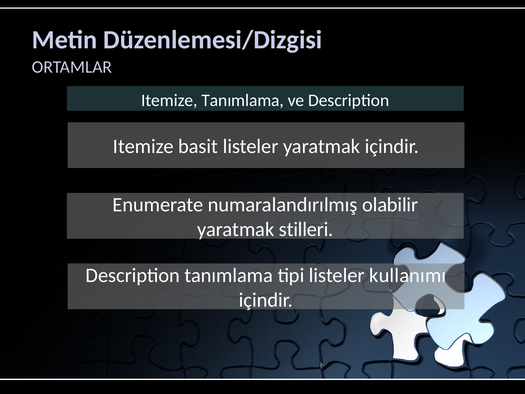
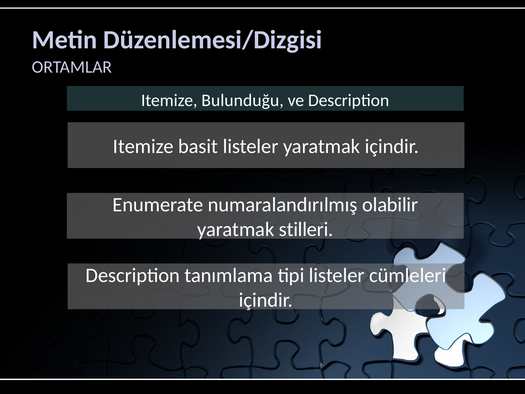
Itemize Tanımlama: Tanımlama -> Bulunduğu (243, 100)
kullanımı: kullanımı -> cümleleri (408, 275)
